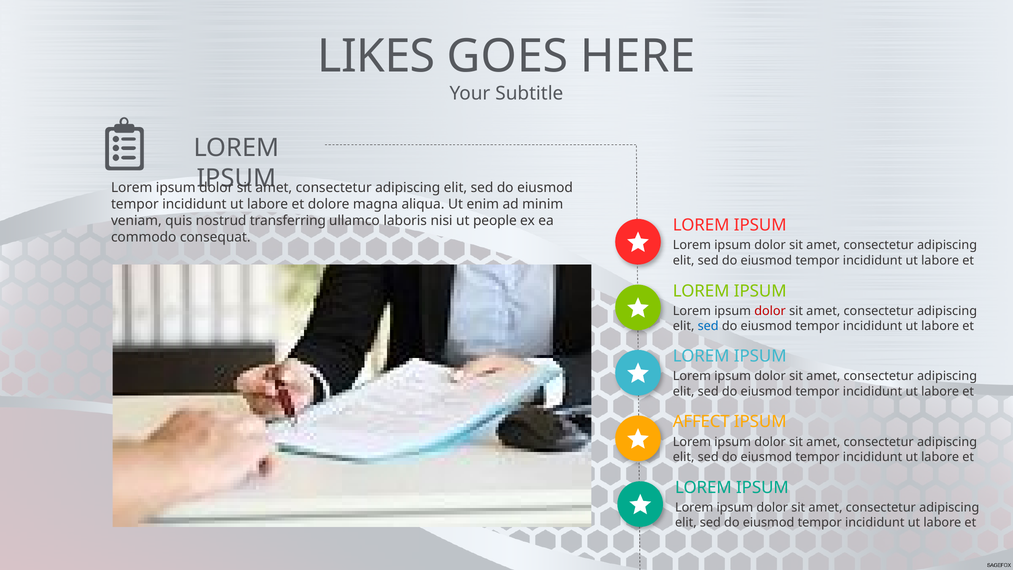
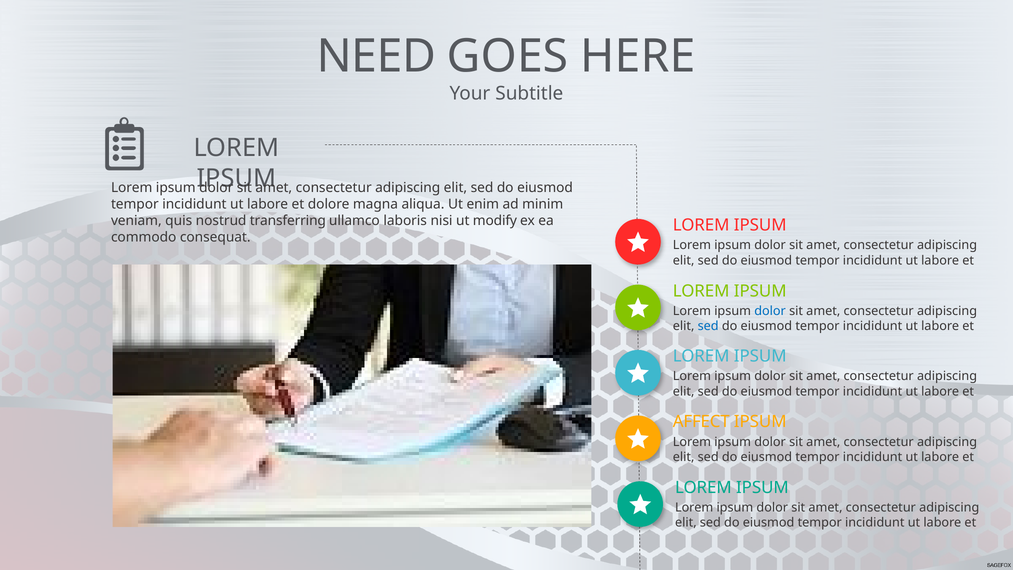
LIKES: LIKES -> NEED (376, 56)
people: people -> modify (495, 221)
dolor colour: red -> blue (770, 311)
